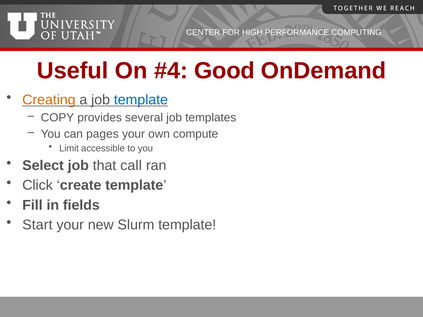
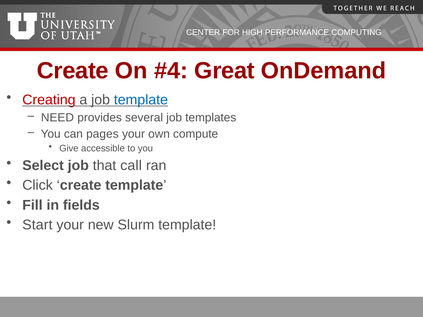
Useful: Useful -> Create (73, 71)
Good: Good -> Great (225, 71)
Creating colour: orange -> red (49, 100)
COPY: COPY -> NEED (57, 118)
Limit: Limit -> Give (69, 148)
